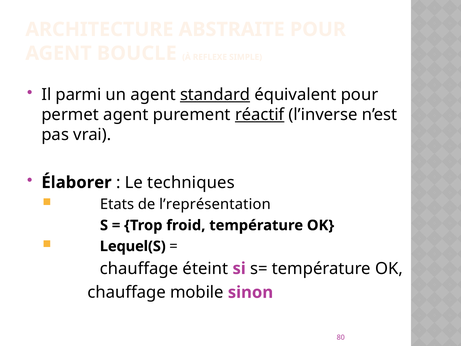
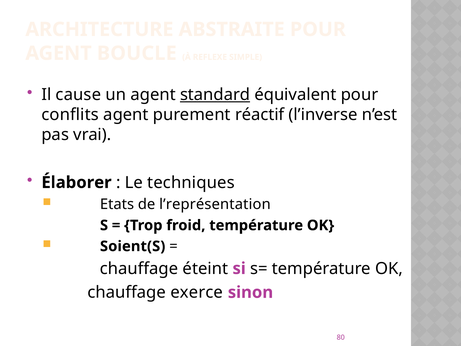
parmi: parmi -> cause (78, 95)
permet: permet -> conflits (70, 115)
réactif underline: present -> none (260, 115)
Lequel(S: Lequel(S -> Soient(S (133, 246)
mobile: mobile -> exerce (197, 292)
